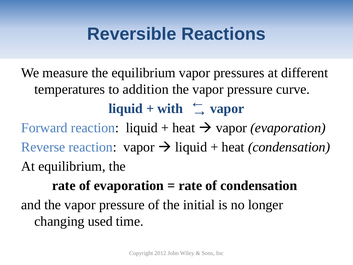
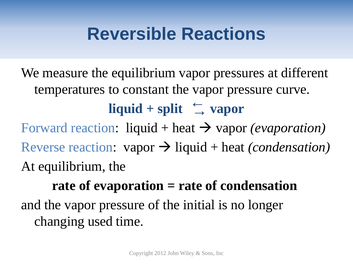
addition: addition -> constant (146, 89)
with: with -> split (170, 108)
